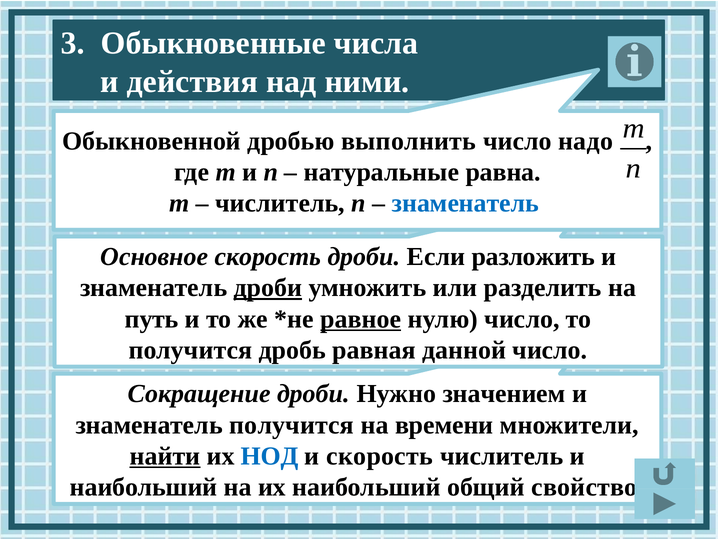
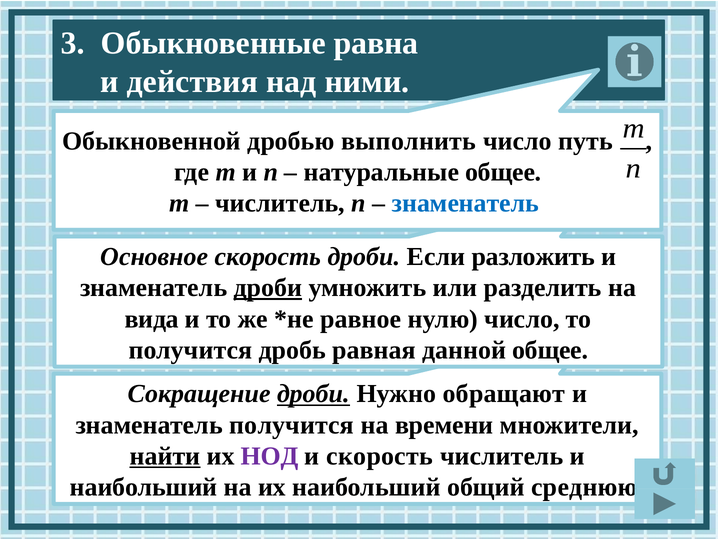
числа: числа -> равна (376, 43)
надо: надо -> путь (586, 141)
натуральные равна: равна -> общее (503, 172)
путь: путь -> вида (152, 319)
равное underline: present -> none (361, 319)
данной число: число -> общее (550, 350)
дроби underline: none -> present (313, 394)
значением: значением -> обращают (504, 394)
НОД colour: blue -> purple (270, 456)
свойство: свойство -> среднюю (588, 487)
